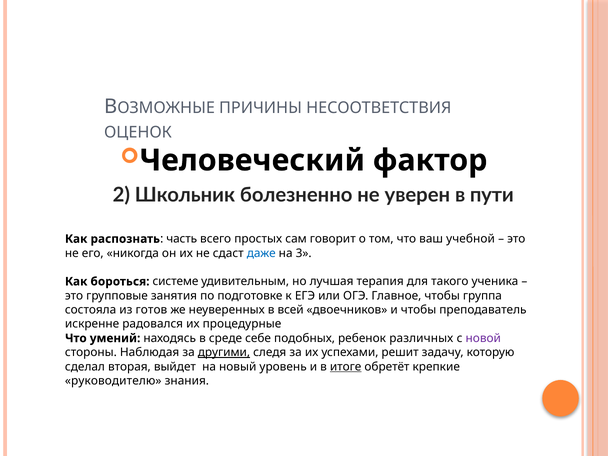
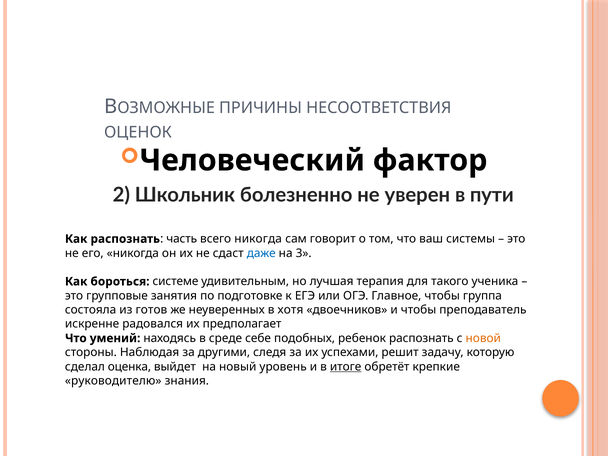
всего простых: простых -> никогда (258, 239)
учебной: учебной -> системы (471, 239)
всей: всей -> хотя (290, 310)
процедурные: процедурные -> предполагает (242, 324)
ребенок различных: различных -> распознать (421, 338)
новой colour: purple -> orange (483, 338)
другими underline: present -> none (224, 352)
вторая: вторая -> оценка (129, 367)
